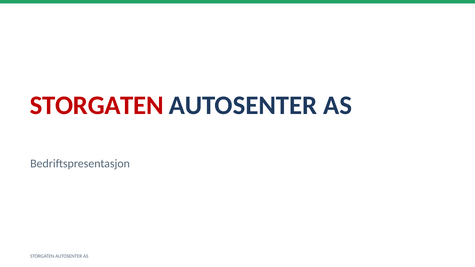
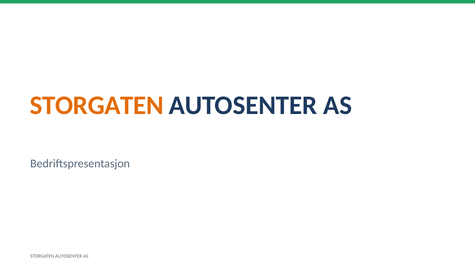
STORGATEN colour: red -> orange (97, 105)
